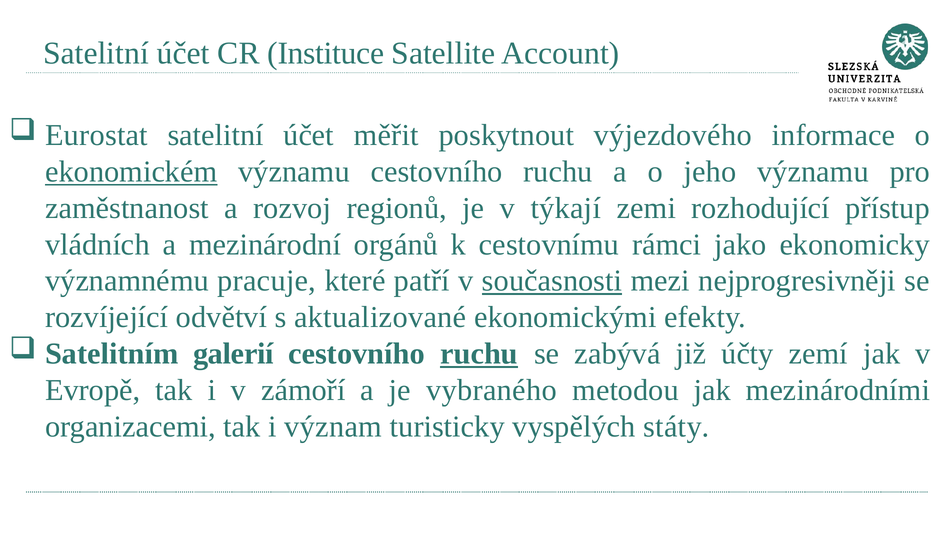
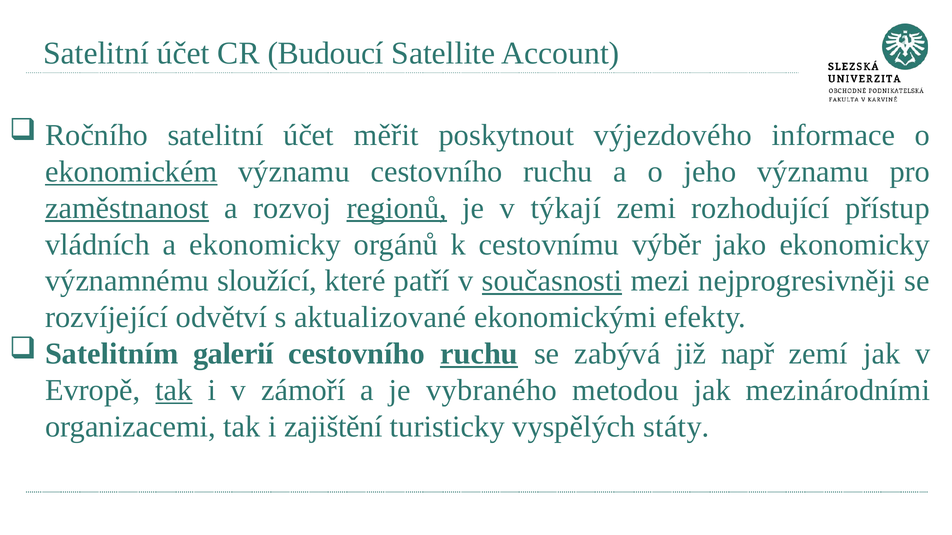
Instituce: Instituce -> Budoucí (326, 53)
Eurostat: Eurostat -> Ročního (97, 135)
zaměstnanost underline: none -> present (127, 208)
regionů underline: none -> present (397, 208)
a mezinárodní: mezinárodní -> ekonomicky (265, 245)
rámci: rámci -> výběr (667, 245)
pracuje: pracuje -> sloužící (267, 281)
účty: účty -> např (748, 354)
tak underline: none -> present (174, 391)
význam: význam -> zajištění (333, 427)
